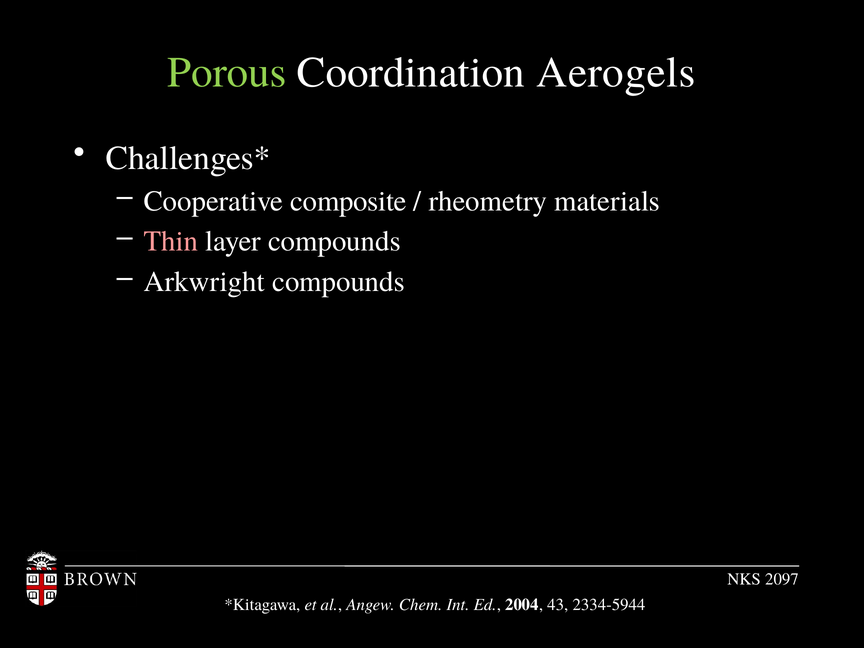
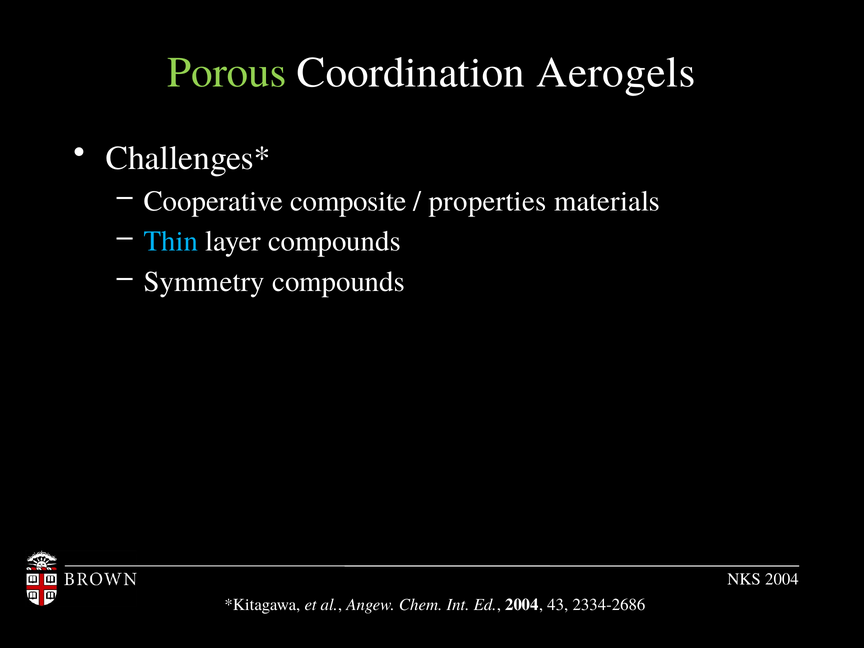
rheometry: rheometry -> properties (488, 201)
Thin colour: pink -> light blue (171, 241)
Arkwright: Arkwright -> Symmetry (204, 282)
NKS 2097: 2097 -> 2004 (782, 579)
2334-5944: 2334-5944 -> 2334-2686 (609, 605)
